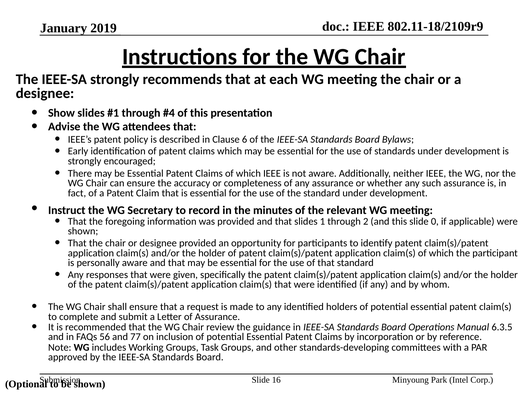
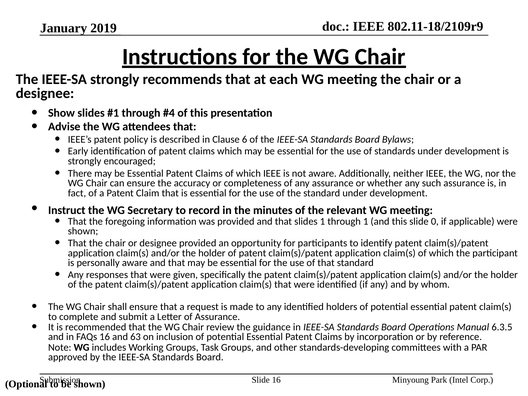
through 2: 2 -> 1 (366, 221)
FAQs 56: 56 -> 16 (105, 337)
77: 77 -> 63 (136, 337)
